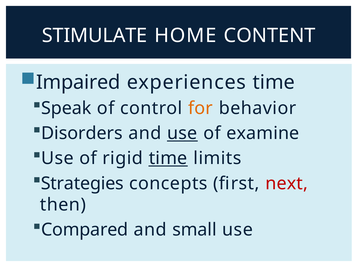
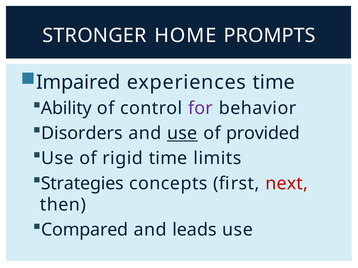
STIMULATE: STIMULATE -> STRONGER (94, 36)
CONTENT: CONTENT -> PROMPTS (270, 36)
Speak: Speak -> Ability (66, 109)
for colour: orange -> purple (200, 109)
examine: examine -> provided (263, 134)
time underline: present -> none (168, 159)
small: small -> leads (194, 230)
